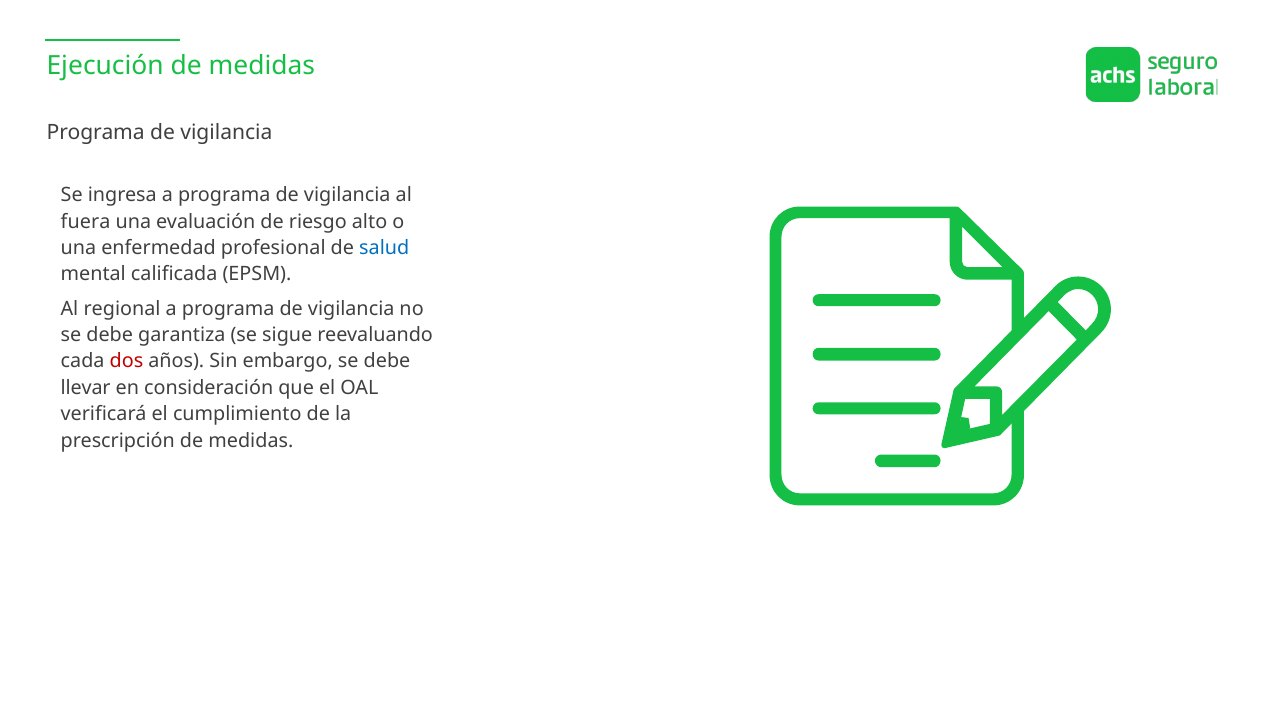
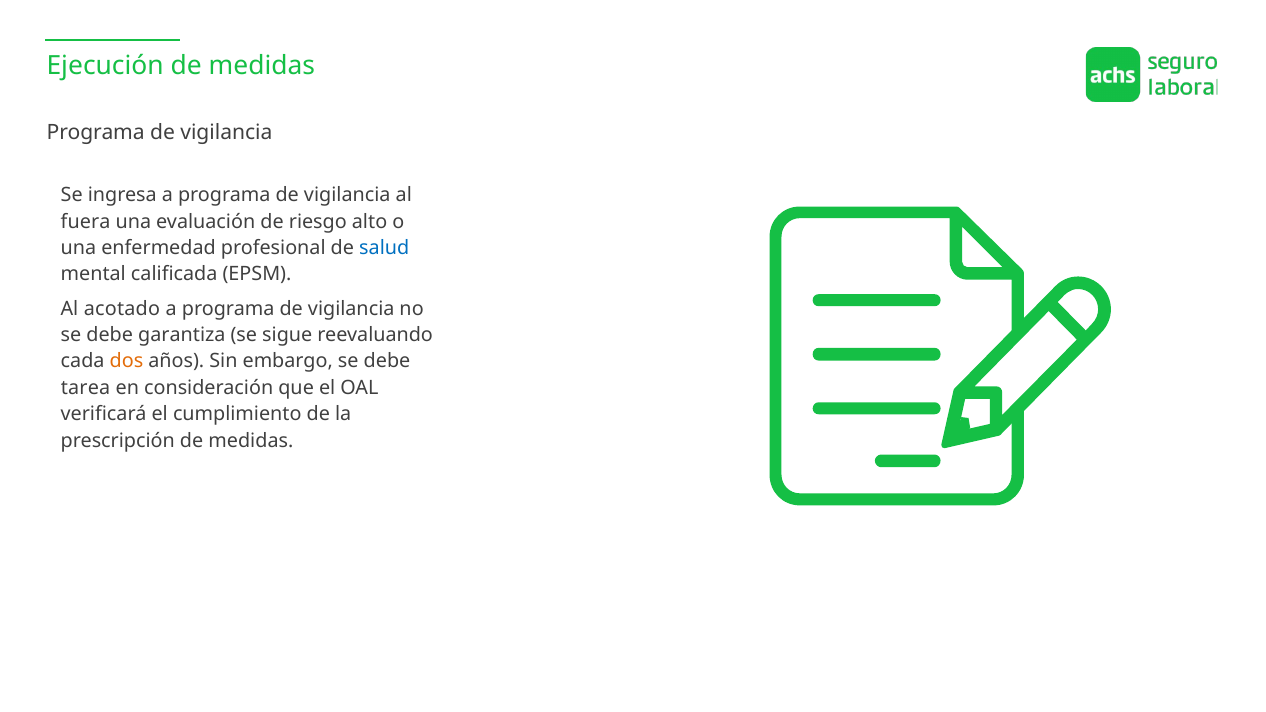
regional: regional -> acotado (122, 309)
dos colour: red -> orange (126, 361)
llevar: llevar -> tarea (86, 388)
